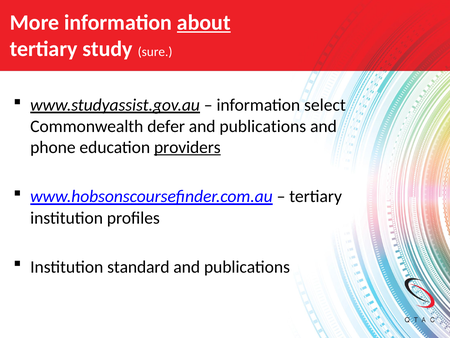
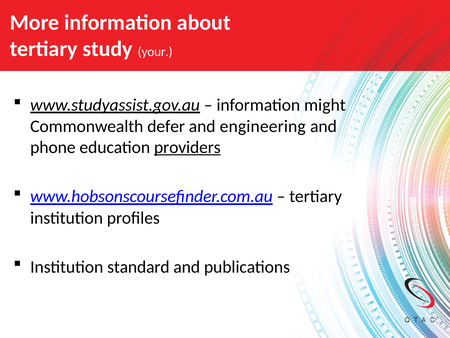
about underline: present -> none (204, 23)
sure: sure -> your (155, 52)
select: select -> might (325, 105)
publications: publications -> engineering (263, 126)
